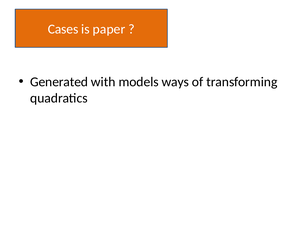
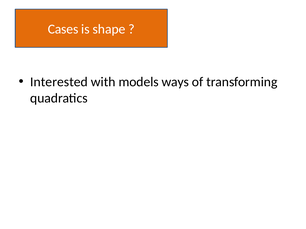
paper: paper -> shape (109, 29)
Generated: Generated -> Interested (59, 82)
